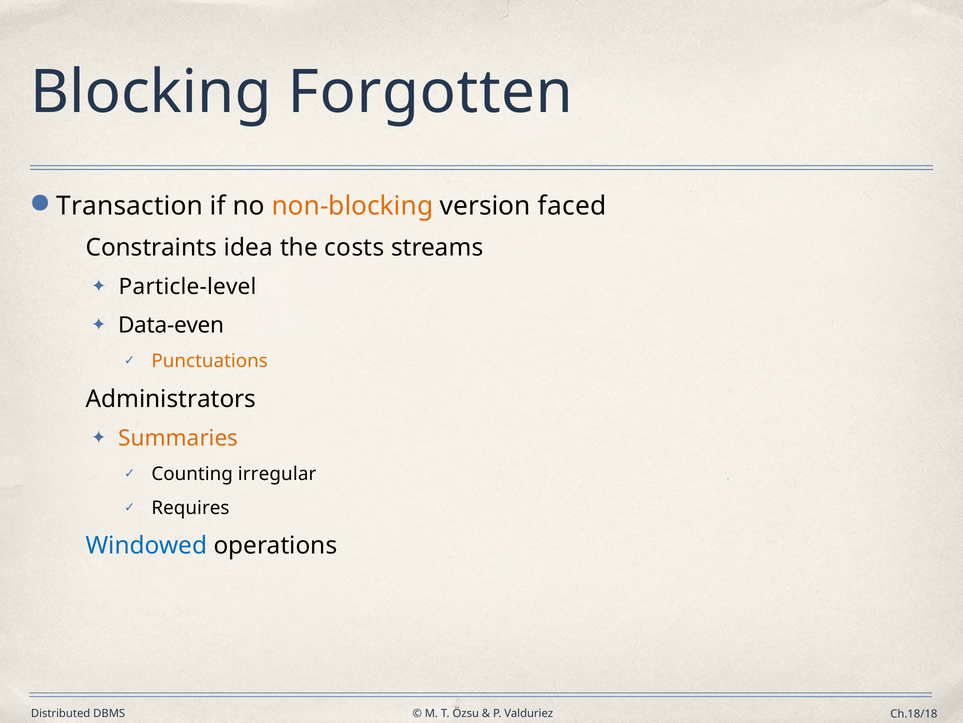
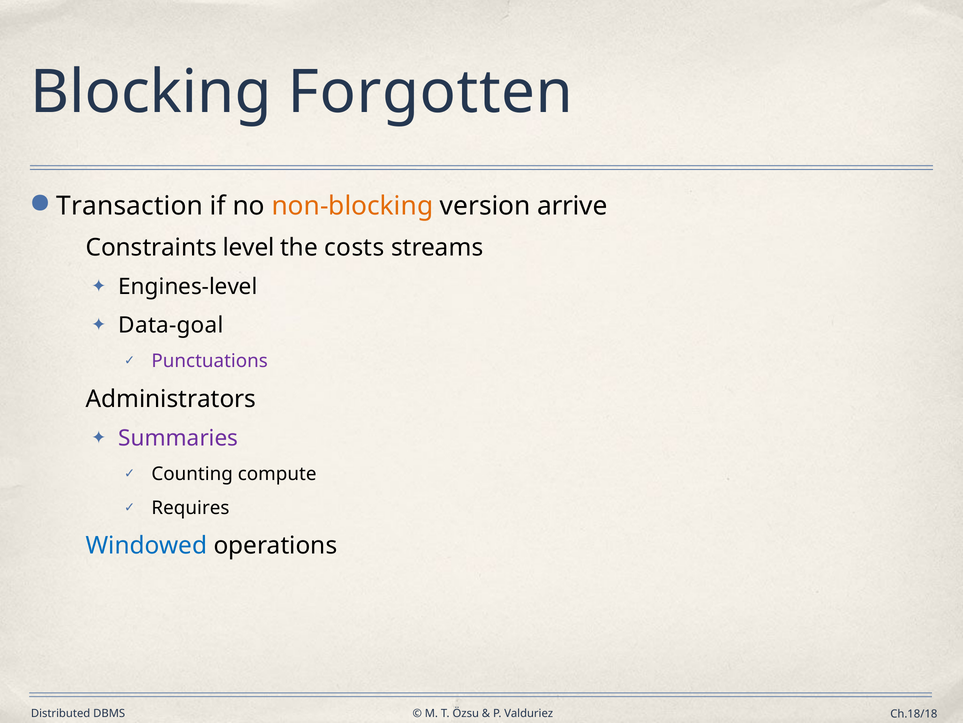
faced: faced -> arrive (572, 206)
idea: idea -> level (249, 247)
Particle-level: Particle-level -> Engines-level (188, 287)
Data-even: Data-even -> Data-goal (171, 325)
Punctuations colour: orange -> purple (210, 361)
Summaries colour: orange -> purple (178, 438)
irregular: irregular -> compute (277, 474)
